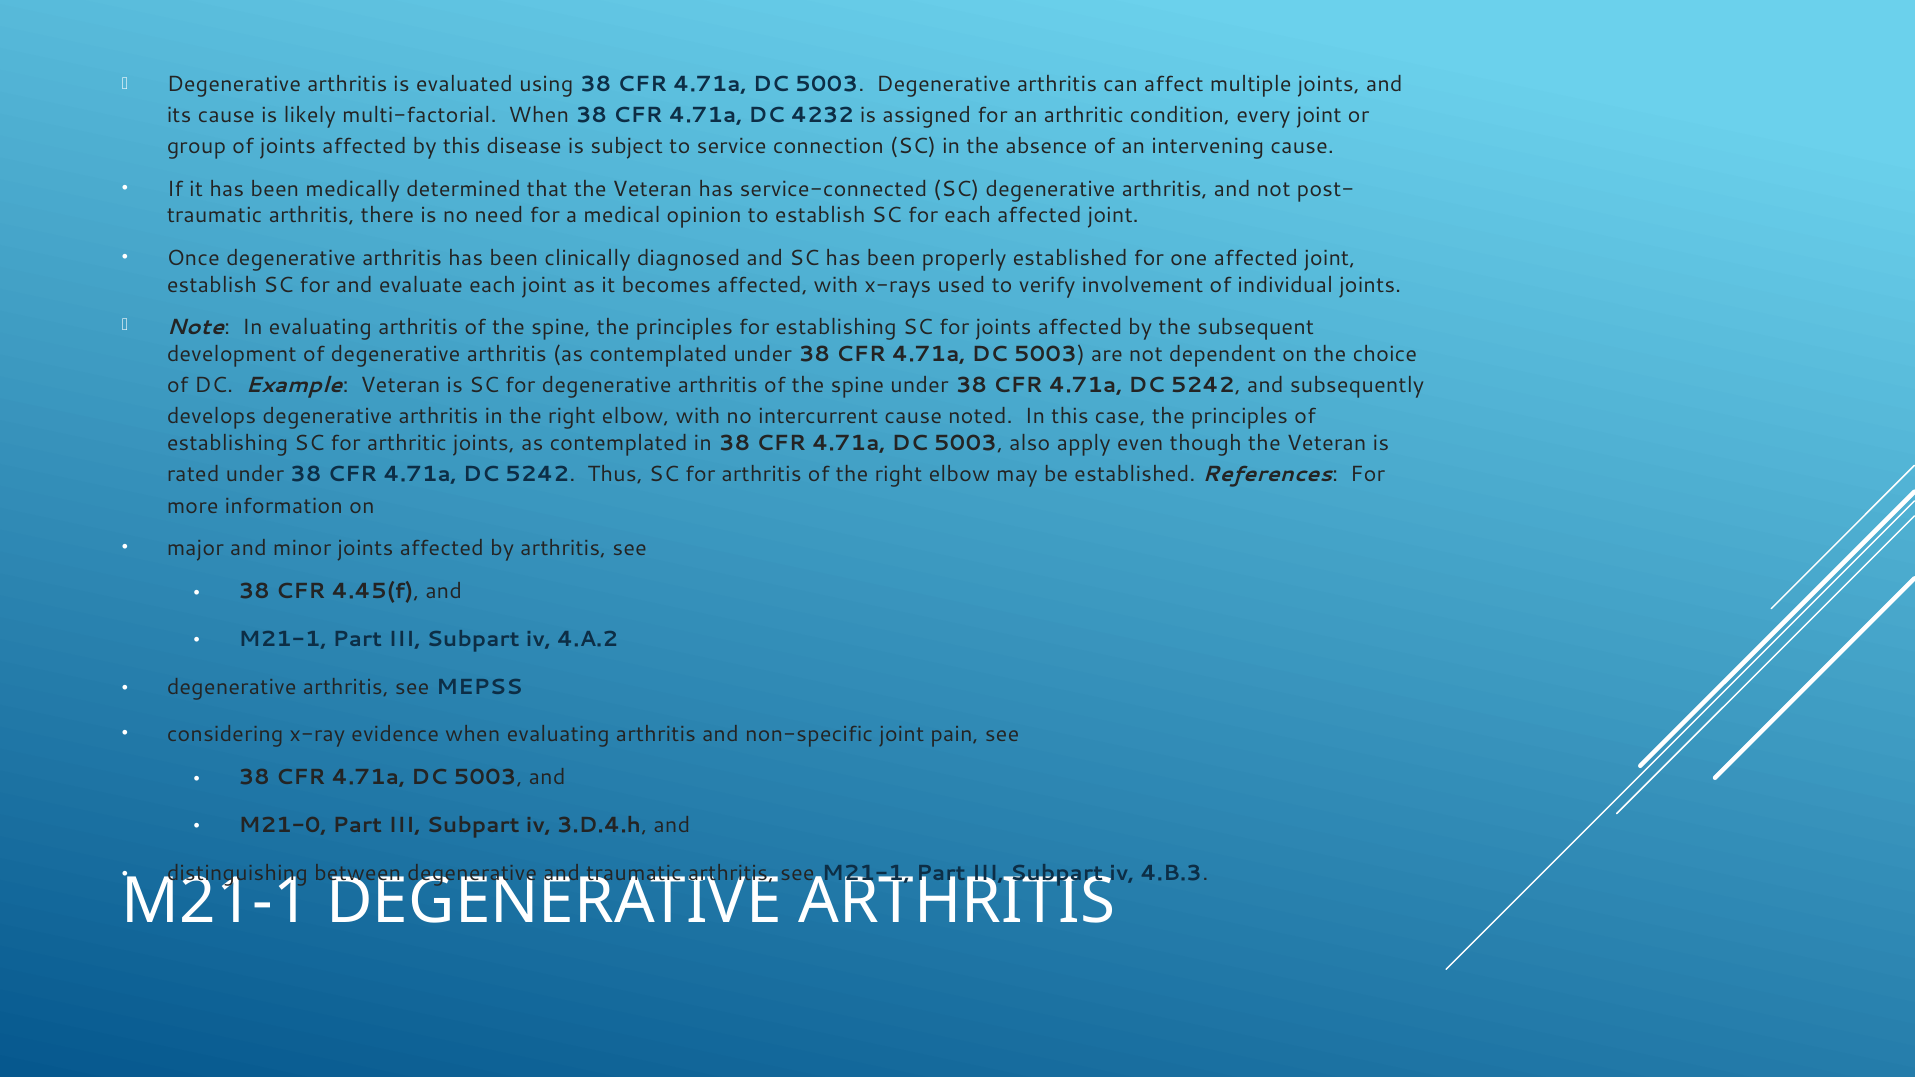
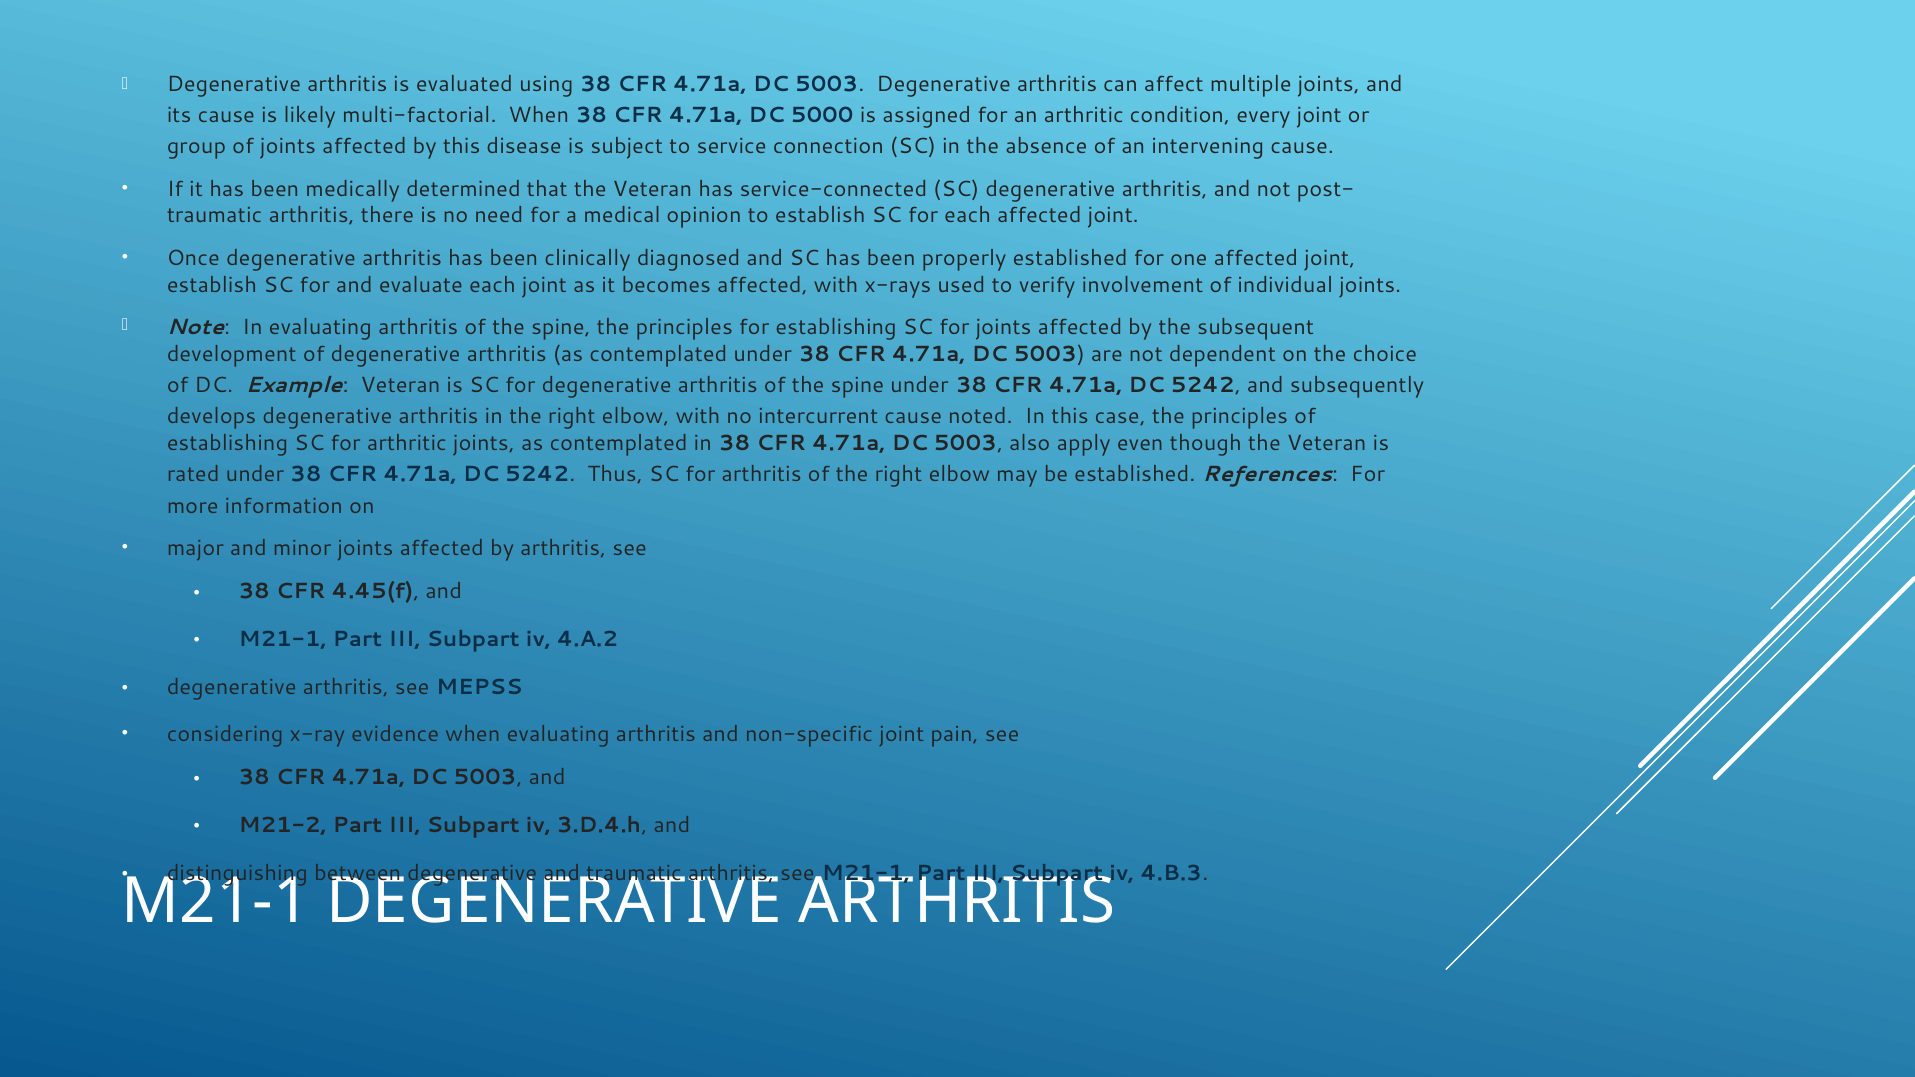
4232: 4232 -> 5000 (822, 115)
M21-0: M21-0 -> M21-2 (283, 825)
